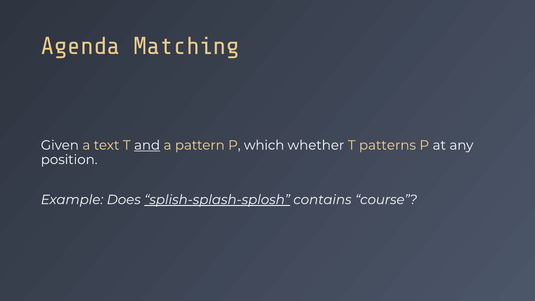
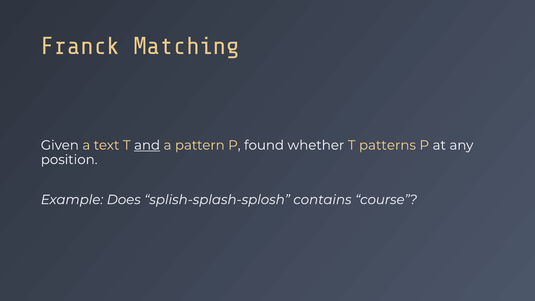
Agenda: Agenda -> Franck (81, 46)
which: which -> found (264, 145)
splish-splash-splosh underline: present -> none (217, 200)
